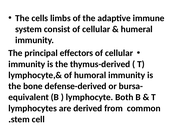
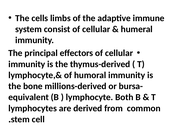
defense-derived: defense-derived -> millions-derived (76, 86)
